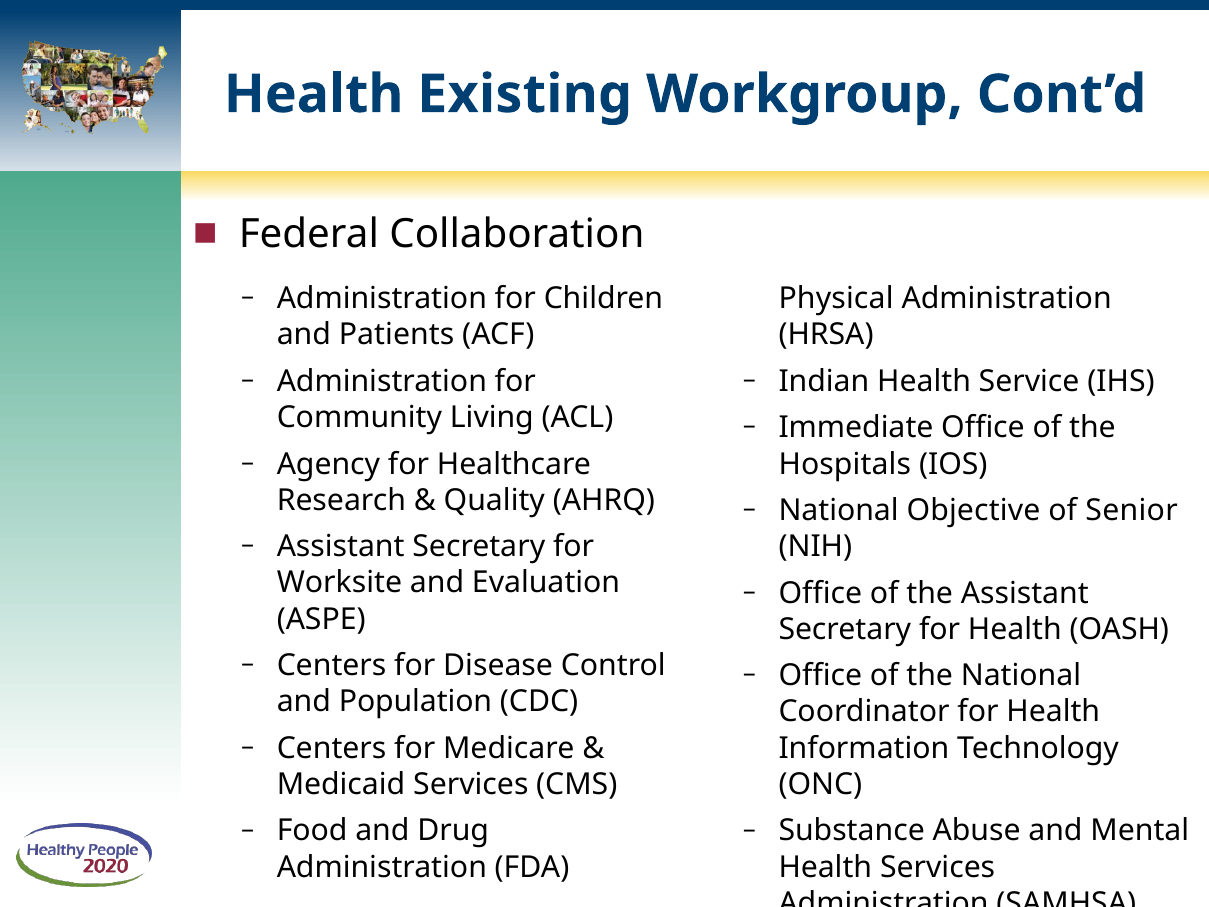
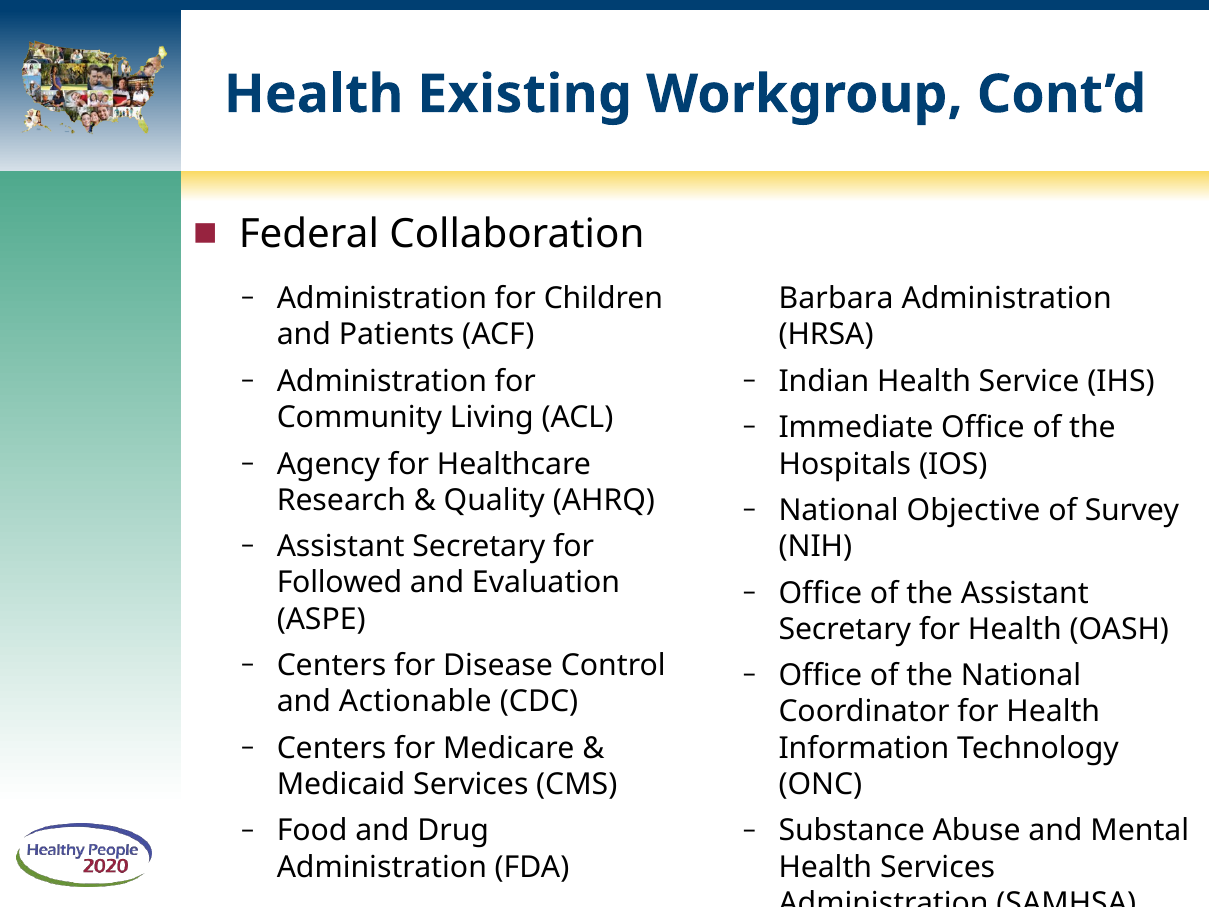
Physical: Physical -> Barbara (836, 299)
Senior: Senior -> Survey (1132, 510)
Worksite: Worksite -> Followed (340, 583)
Population: Population -> Actionable (415, 702)
